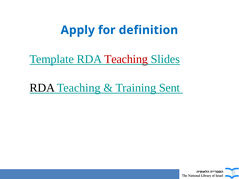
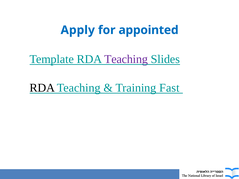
definition: definition -> appointed (149, 30)
Teaching colour: red -> purple (126, 59)
Sent: Sent -> Fast (169, 88)
